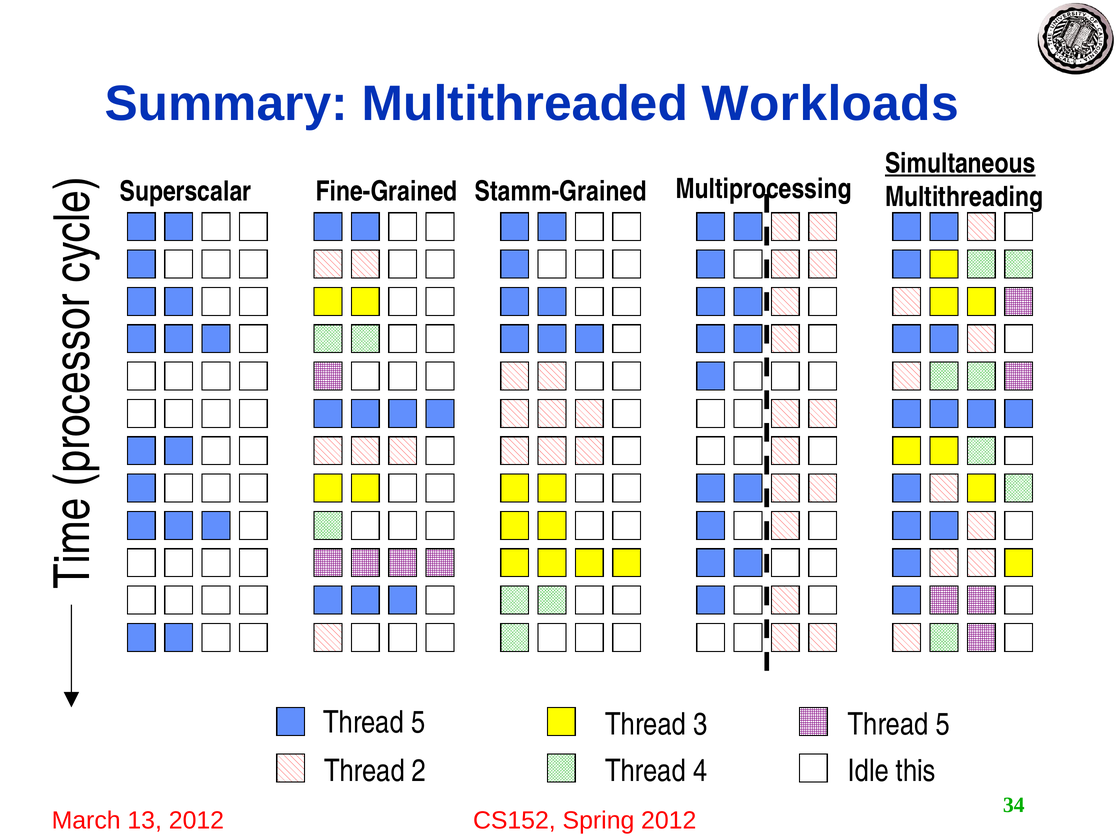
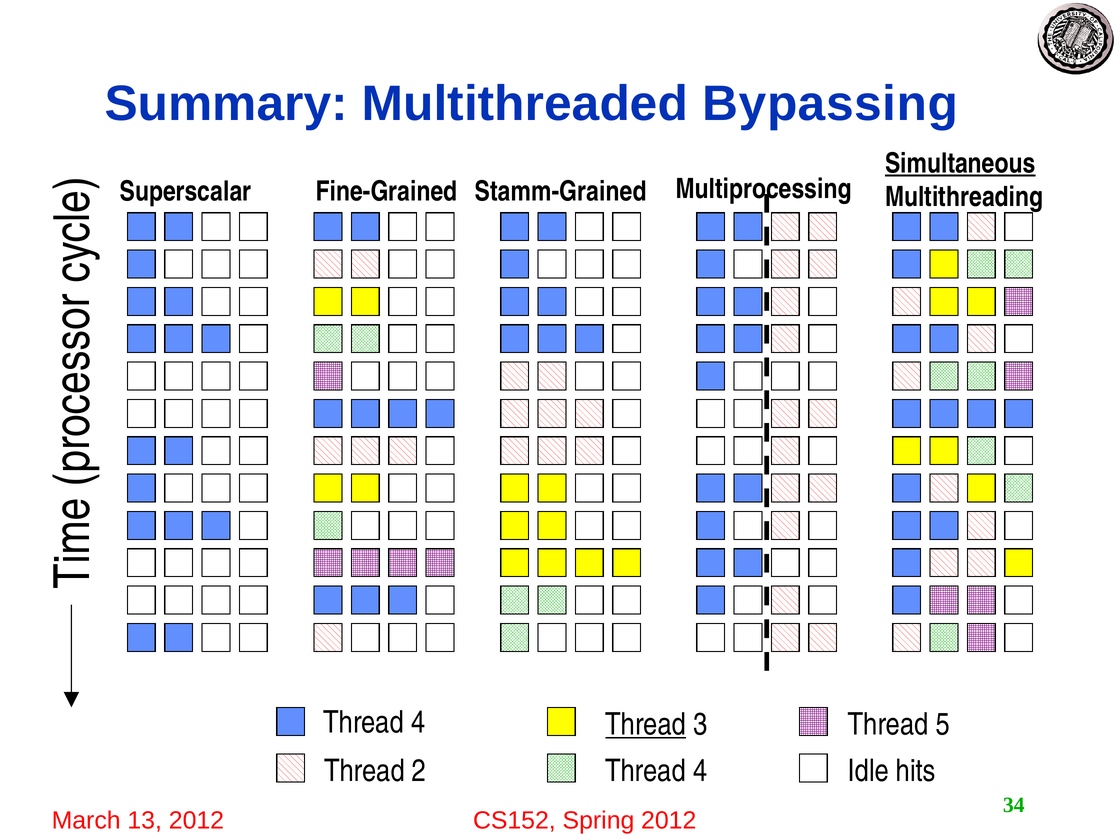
Workloads: Workloads -> Bypassing (830, 104)
5: 5 -> 4 (418, 722)
Thread underline: none -> present (646, 724)
this: this -> hits (916, 771)
